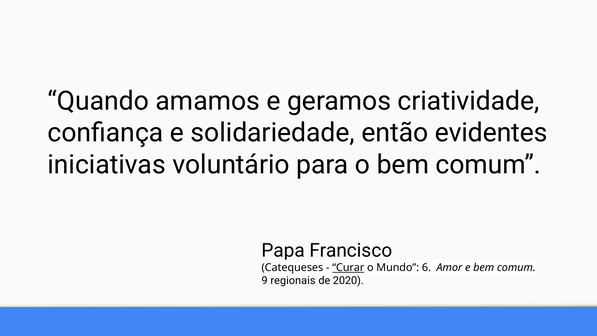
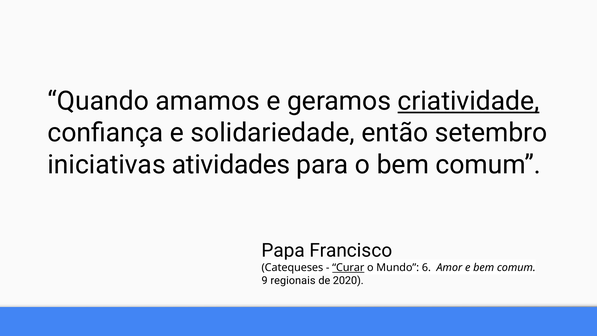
criatividade underline: none -> present (469, 101)
evidentes: evidentes -> setembro (491, 133)
voluntário: voluntário -> atividades (231, 165)
